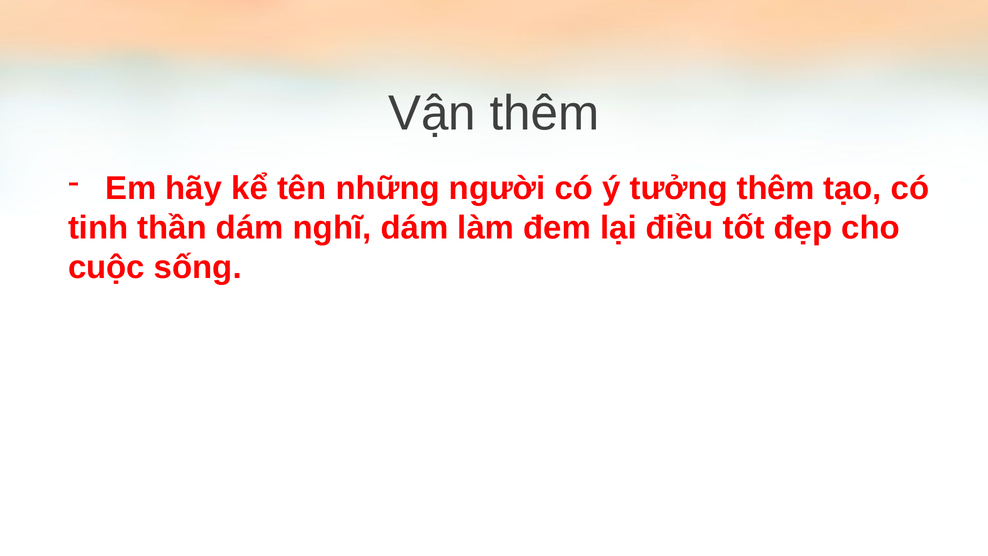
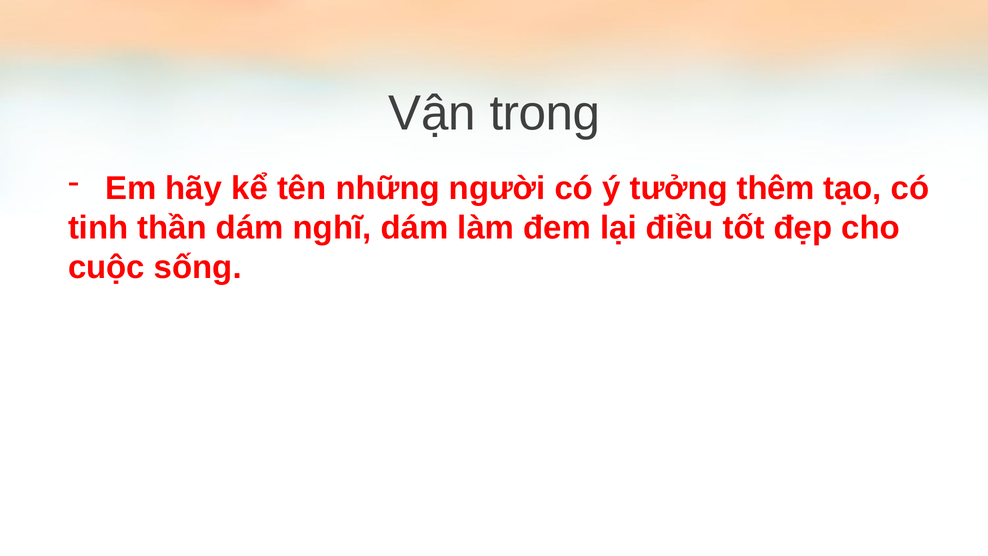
Vận thêm: thêm -> trong (545, 113)
